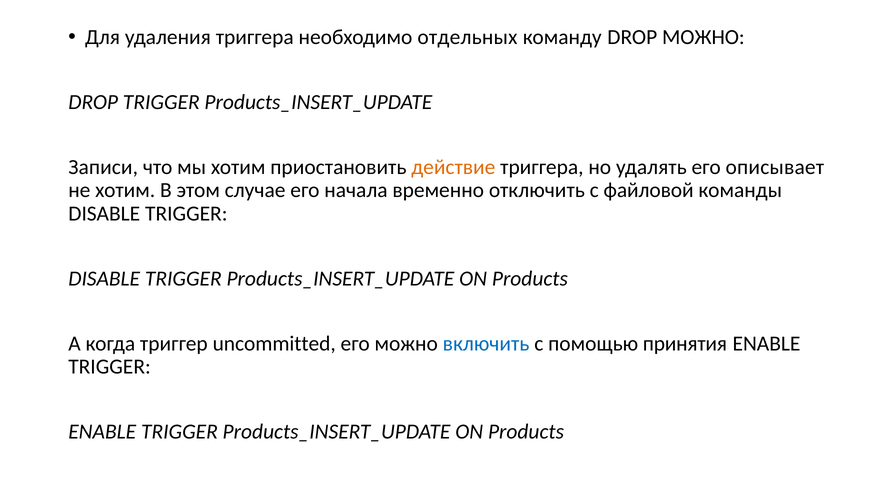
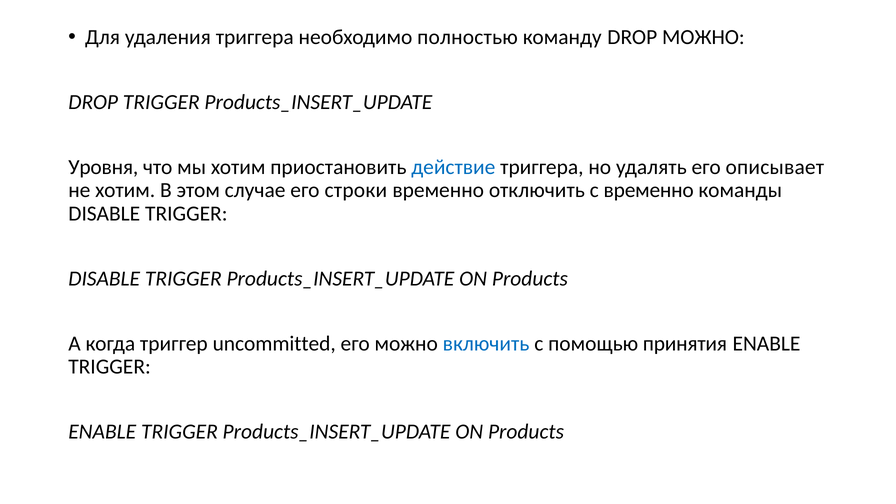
отдельных: отдельных -> полностью (467, 37)
Записи: Записи -> Уровня (103, 167)
действие colour: orange -> blue (453, 167)
начала: начала -> строки (356, 190)
с файловой: файловой -> временно (649, 190)
